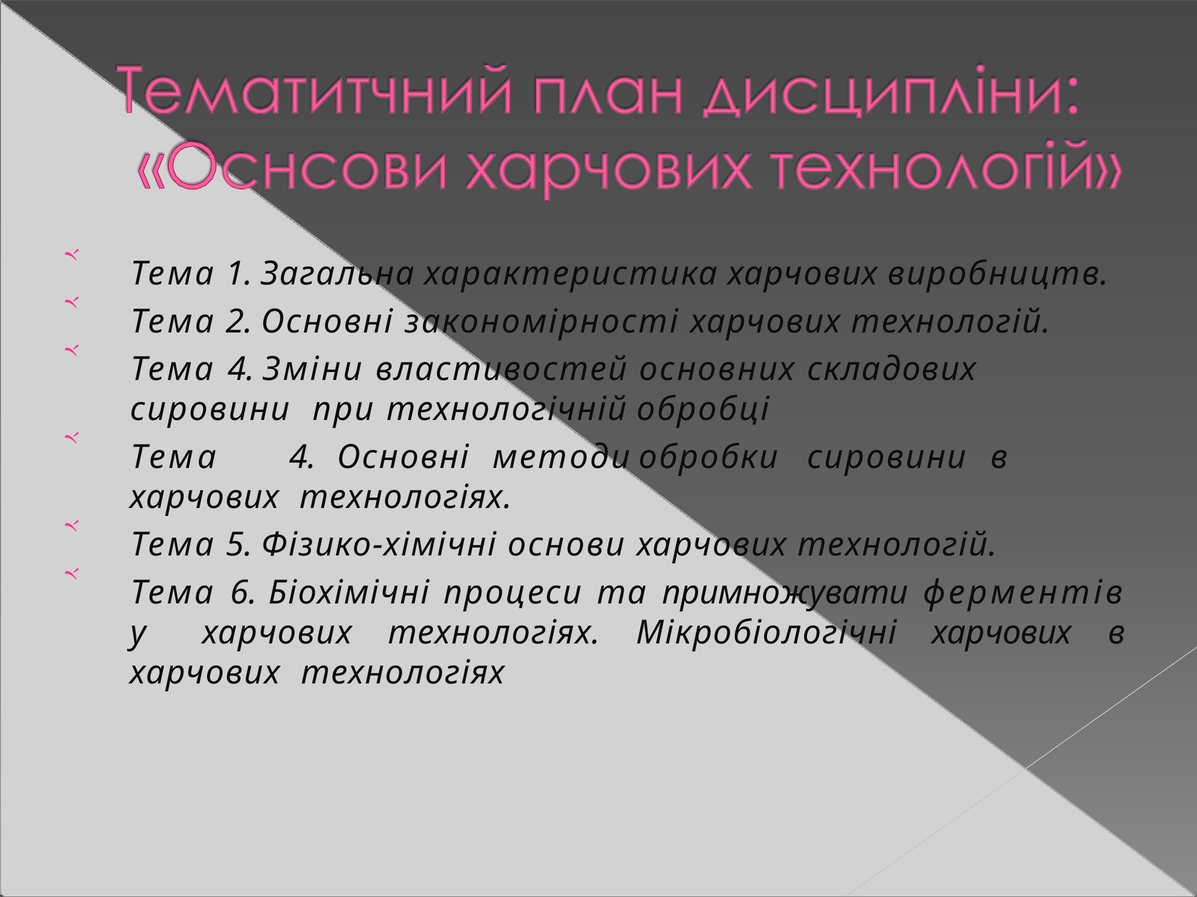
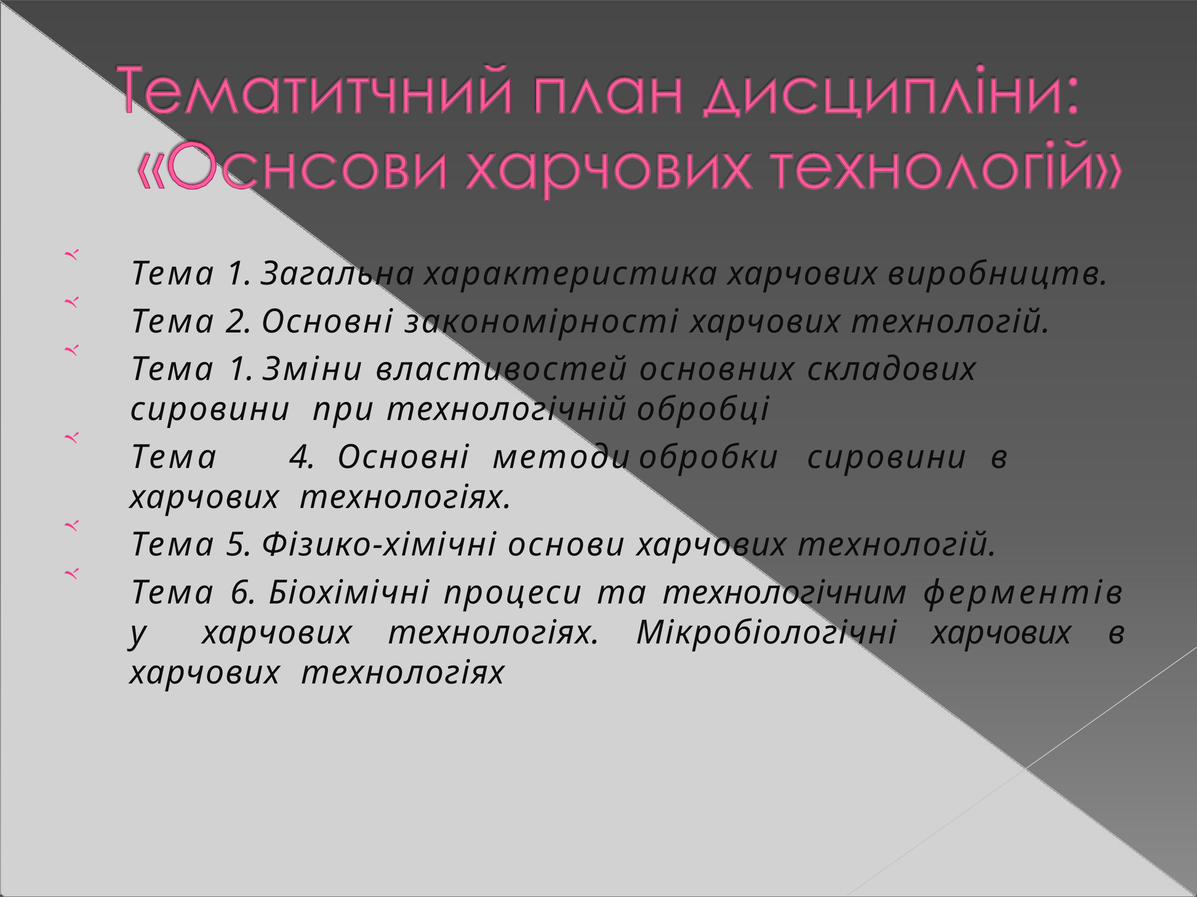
4: 4 -> 1 (241, 370)
примножувати: примножувати -> технологічним (785, 593)
